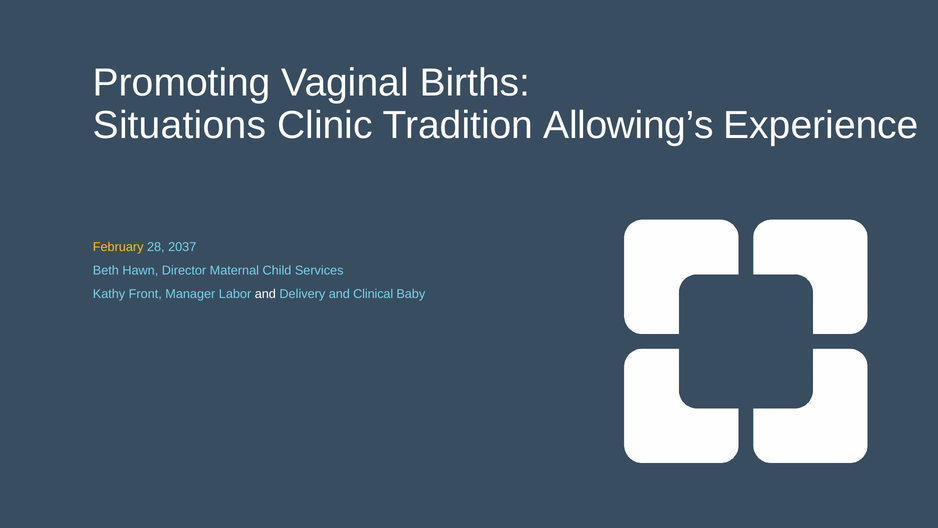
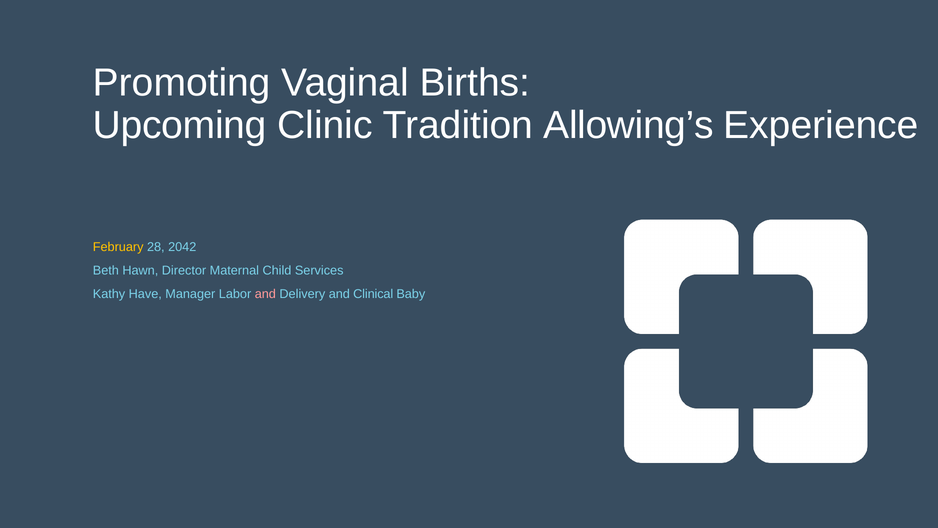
Situations: Situations -> Upcoming (180, 125)
2037: 2037 -> 2042 (182, 247)
Front: Front -> Have (145, 294)
and colour: white -> pink (265, 294)
